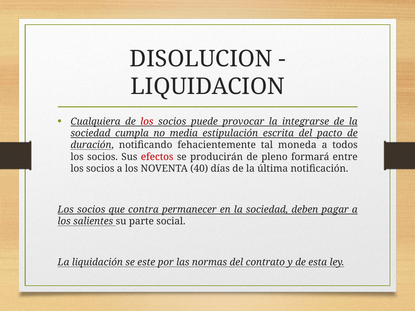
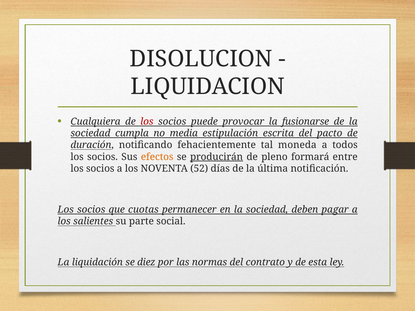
integrarse: integrarse -> fusionarse (306, 122)
efectos colour: red -> orange (157, 157)
producirán underline: none -> present (217, 157)
40: 40 -> 52 (199, 169)
contra: contra -> cuotas (143, 210)
este: este -> diez (146, 263)
